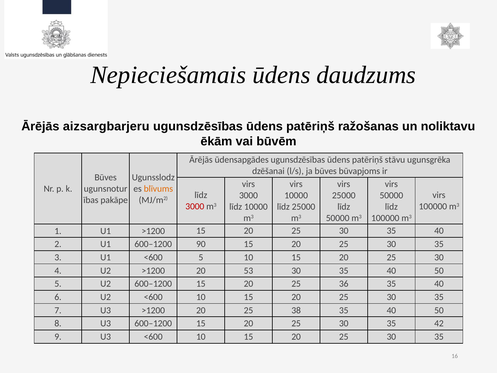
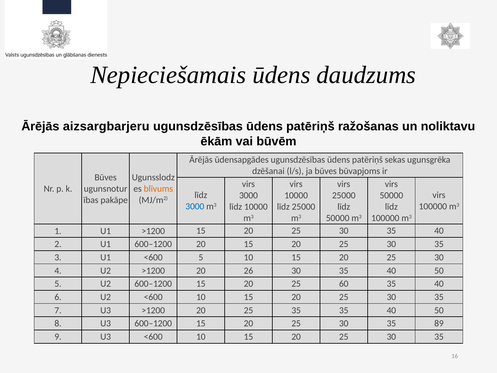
stāvu: stāvu -> sekas (395, 160)
3000 colour: red -> blue (195, 206)
600–1200 90: 90 -> 20 (201, 244)
53: 53 -> 26 (248, 270)
36: 36 -> 60 (344, 284)
25 38: 38 -> 35 (296, 310)
42: 42 -> 89 (439, 323)
